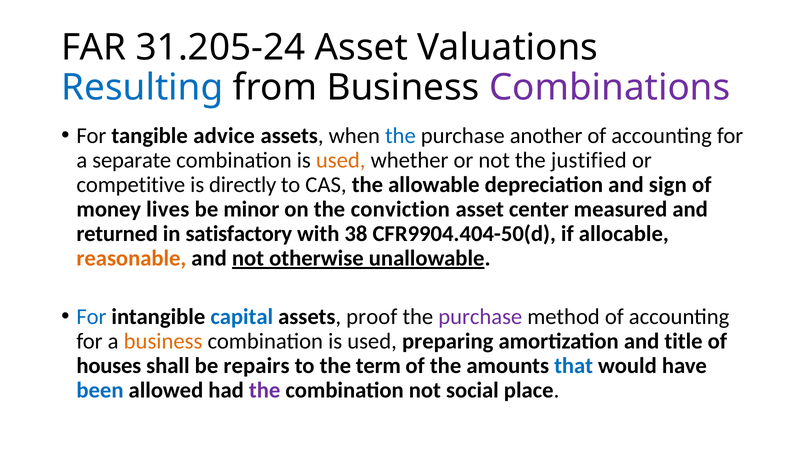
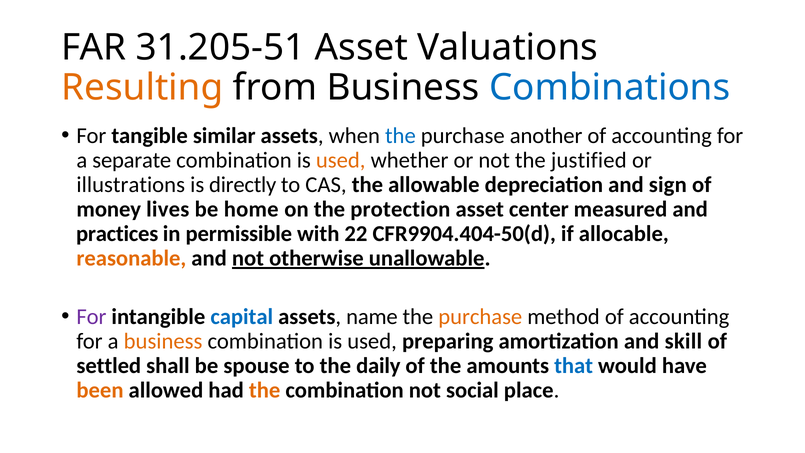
31.205-24: 31.205-24 -> 31.205-51 (221, 48)
Resulting colour: blue -> orange (142, 88)
Combinations colour: purple -> blue (610, 88)
advice: advice -> similar (224, 136)
competitive: competitive -> illustrations (131, 185)
minor: minor -> home (251, 209)
conviction: conviction -> protection (400, 209)
returned: returned -> practices (117, 234)
satisfactory: satisfactory -> permissible (239, 234)
38: 38 -> 22 (356, 234)
For colour: blue -> purple (91, 317)
proof: proof -> name (372, 317)
purchase colour: purple -> orange (480, 317)
title: title -> skill (683, 341)
houses: houses -> settled (109, 365)
repairs: repairs -> spouse (256, 365)
term: term -> daily (378, 365)
been colour: blue -> orange (100, 390)
the colour: purple -> orange (265, 390)
